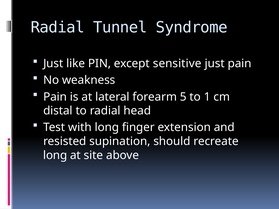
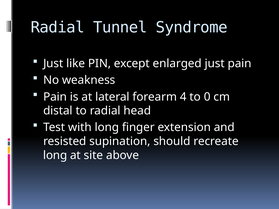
sensitive: sensitive -> enlarged (177, 64)
5: 5 -> 4 (183, 97)
1: 1 -> 0 (207, 97)
